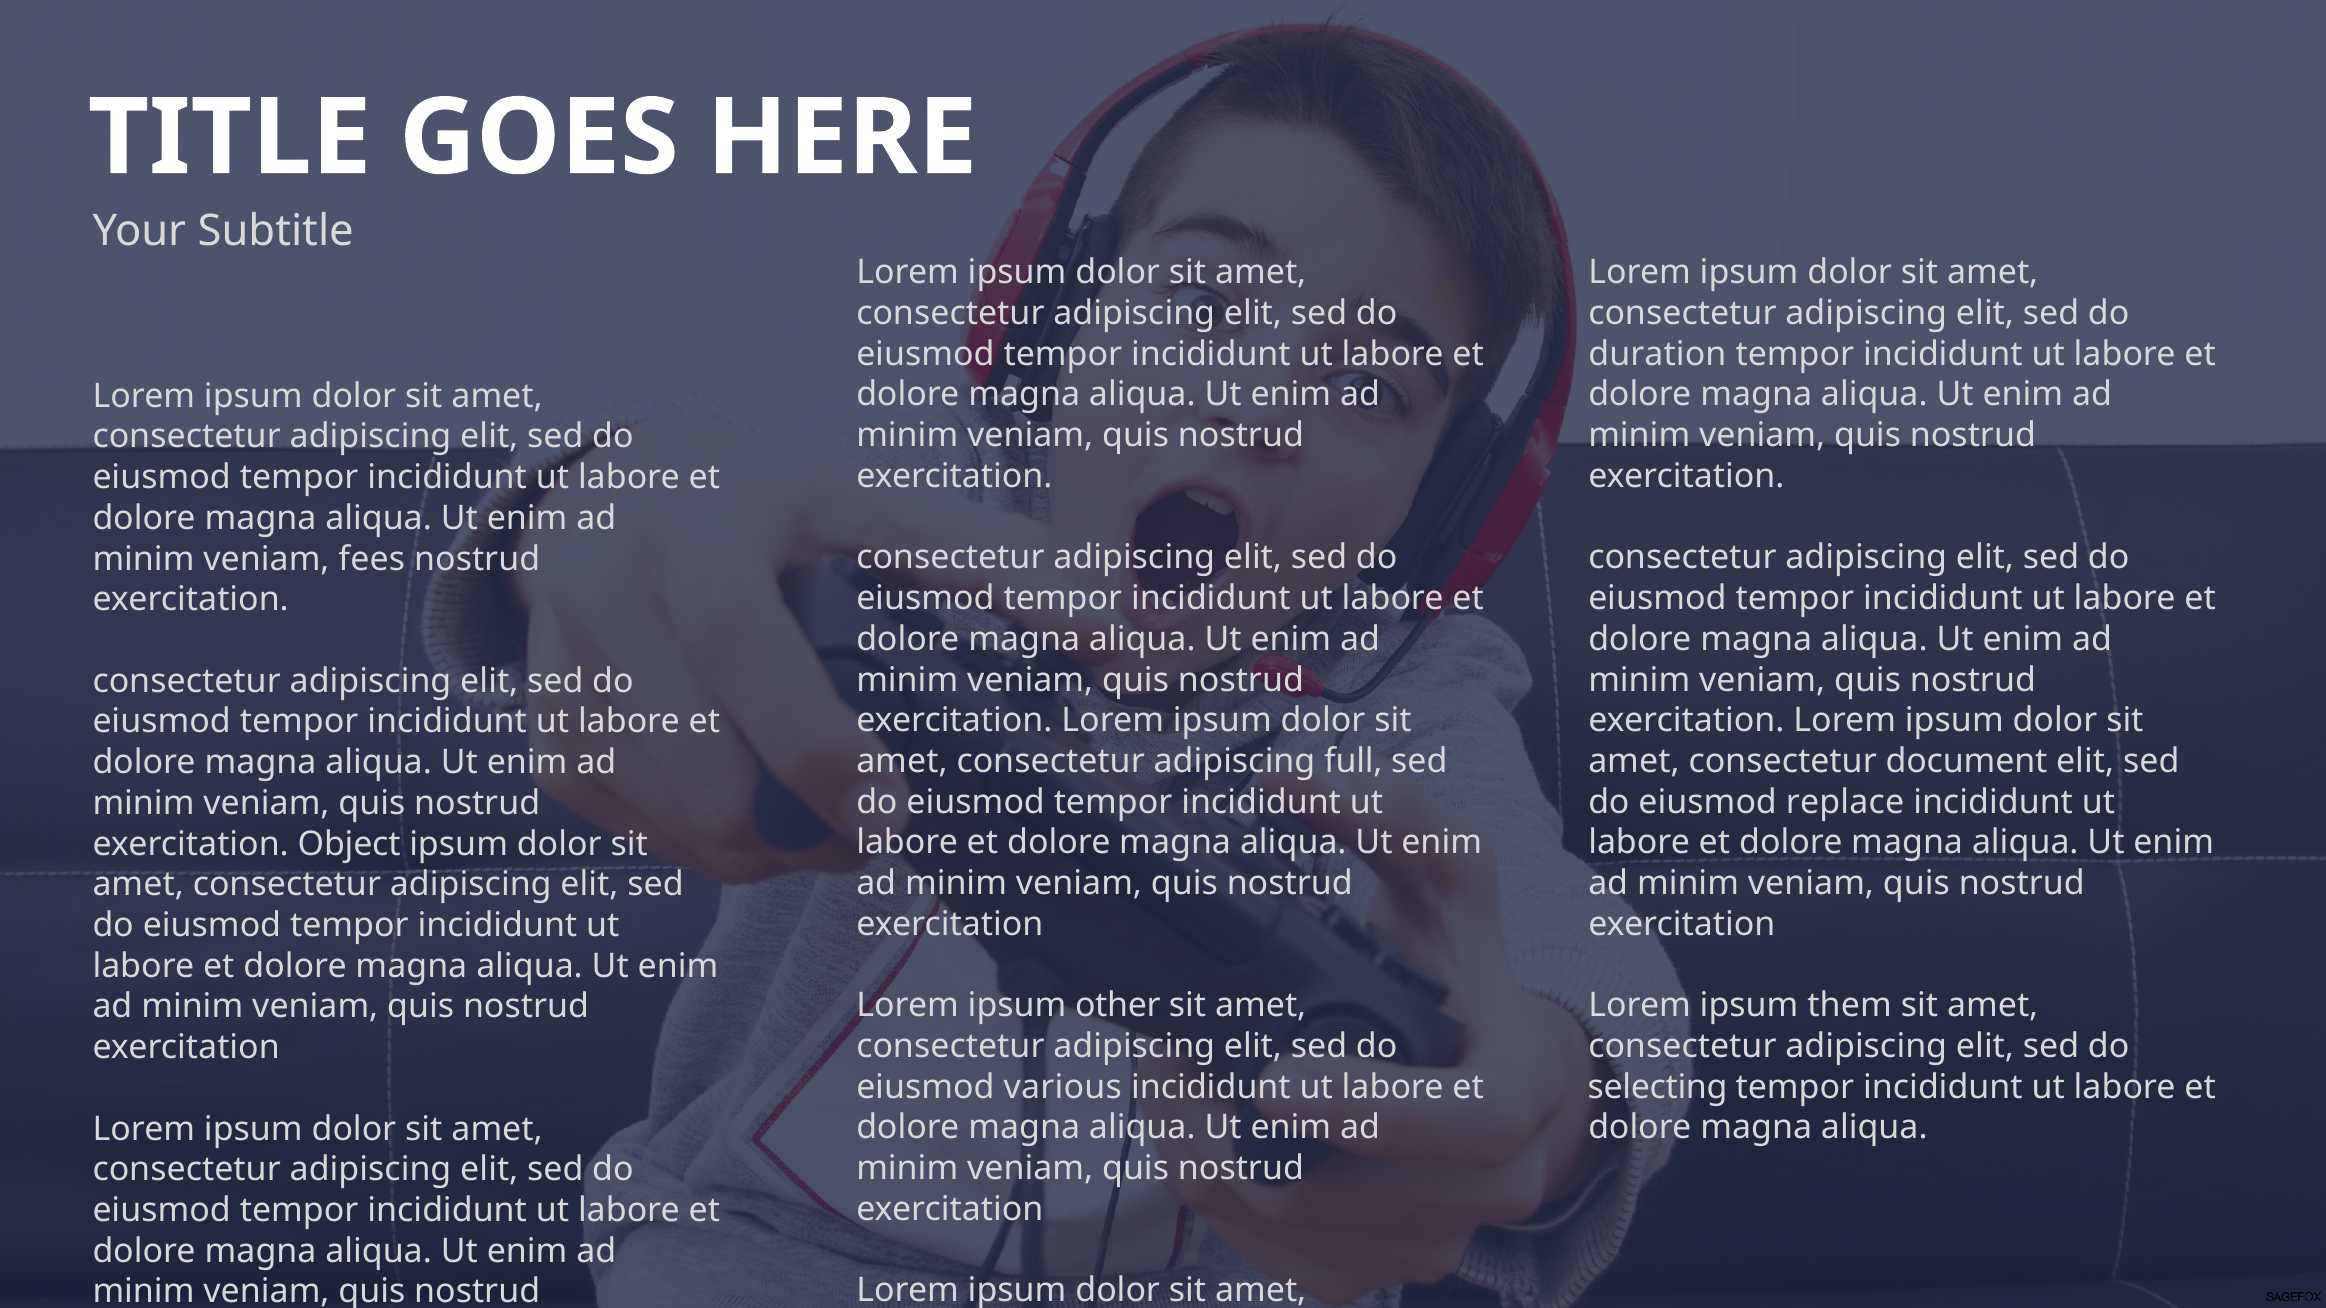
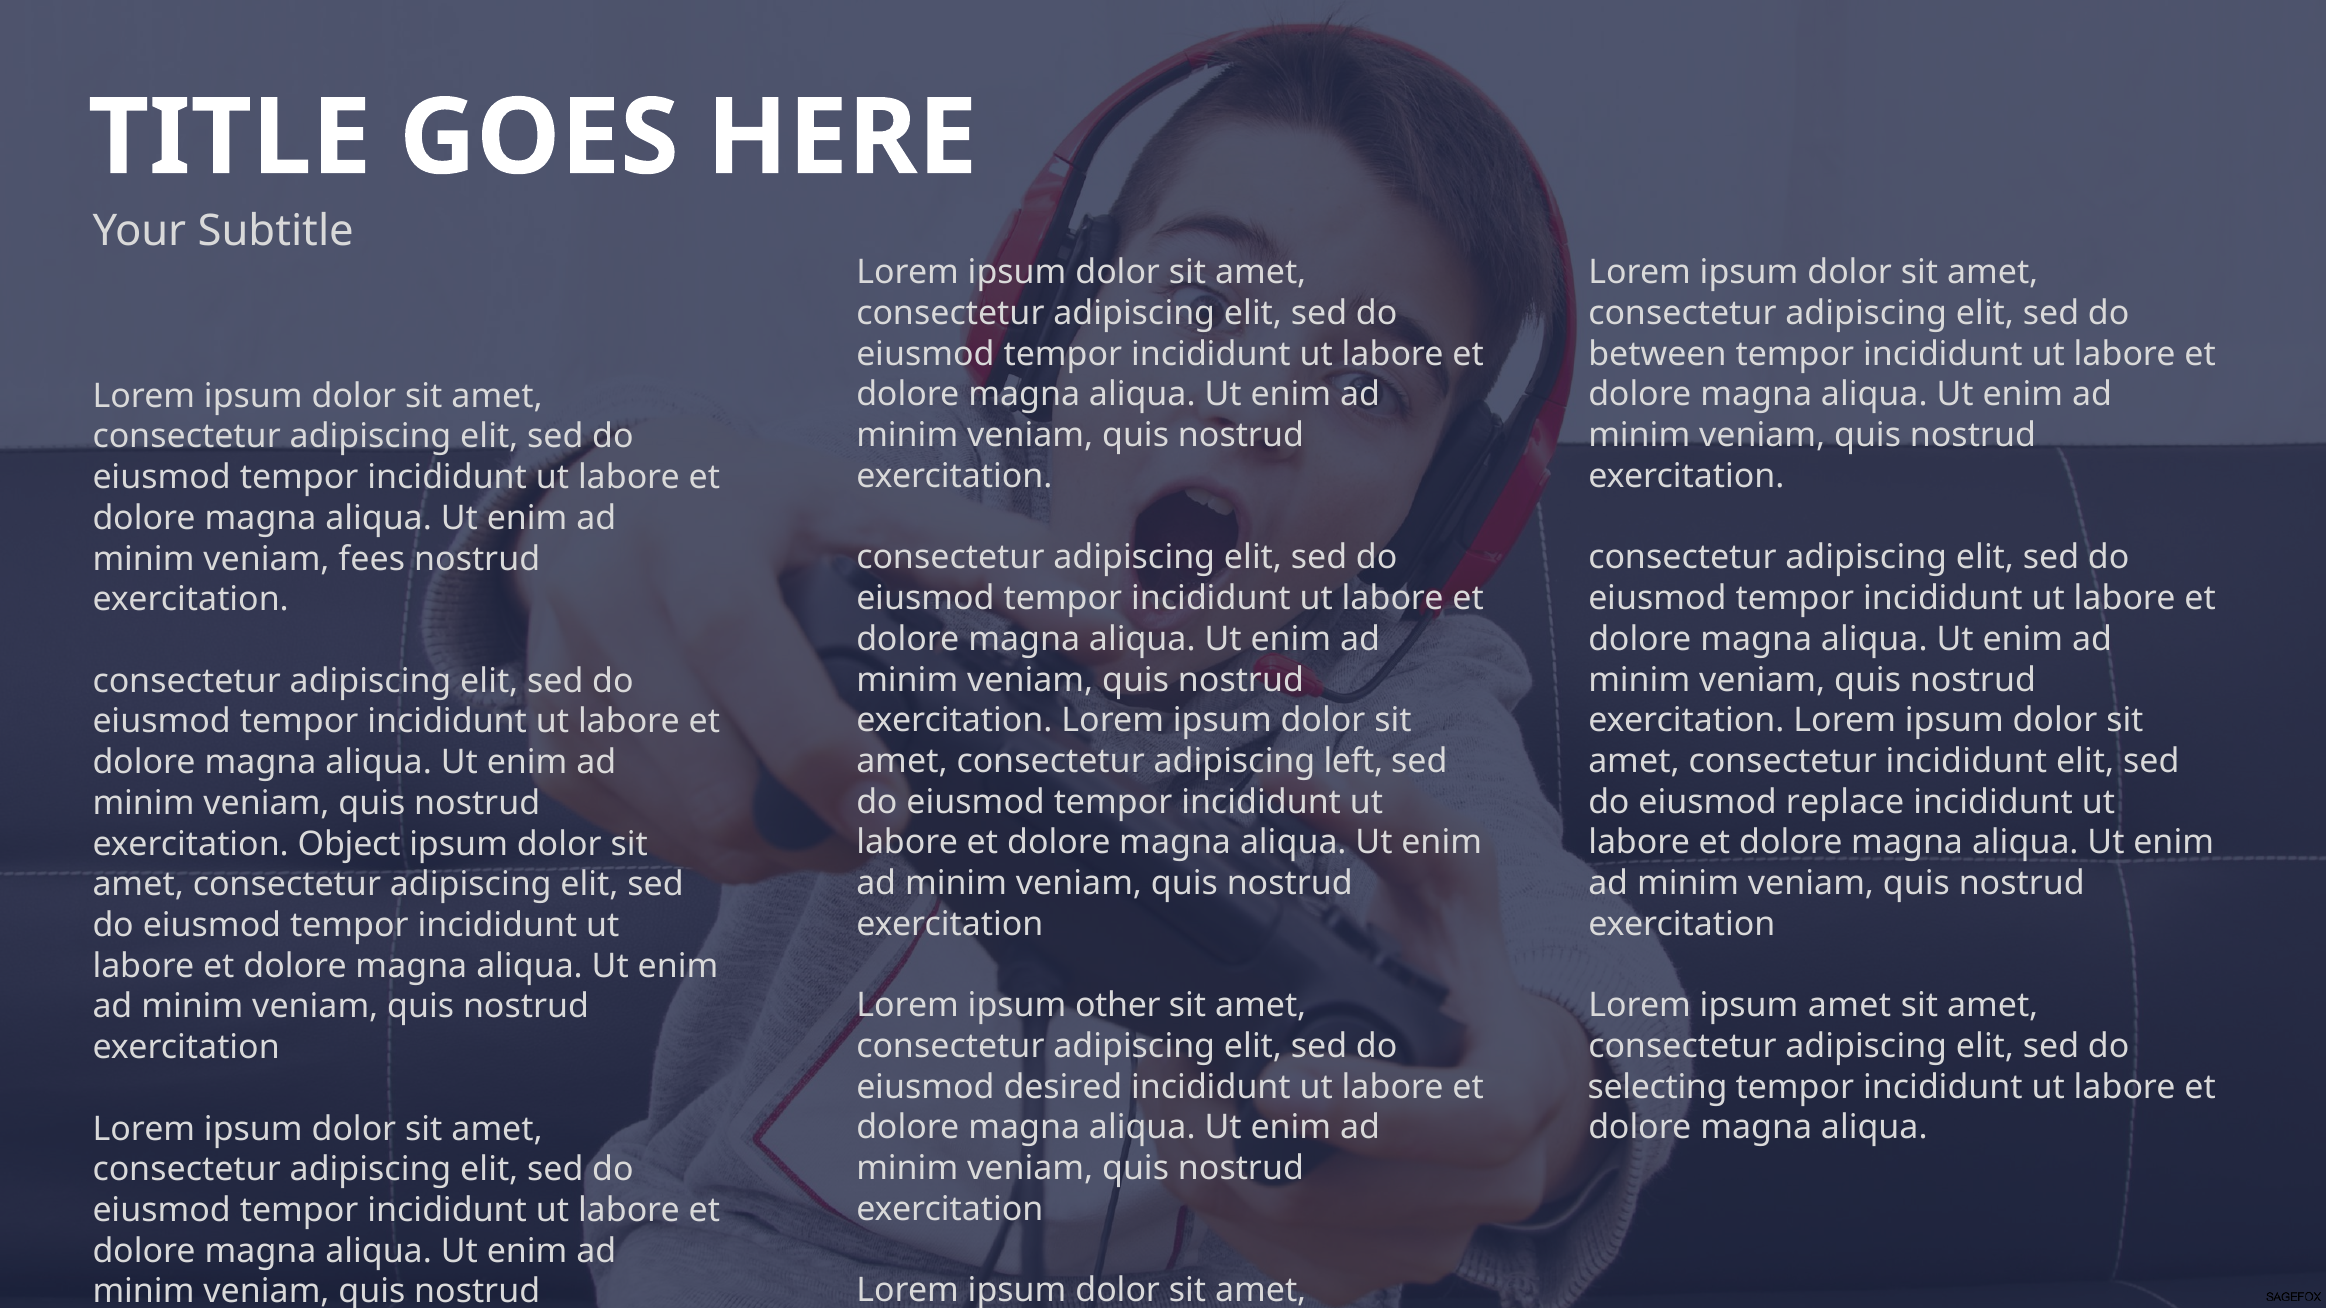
duration: duration -> between (1657, 354)
full: full -> left (1353, 761)
consectetur document: document -> incididunt (1966, 761)
ipsum them: them -> amet (1849, 1006)
various: various -> desired (1063, 1087)
